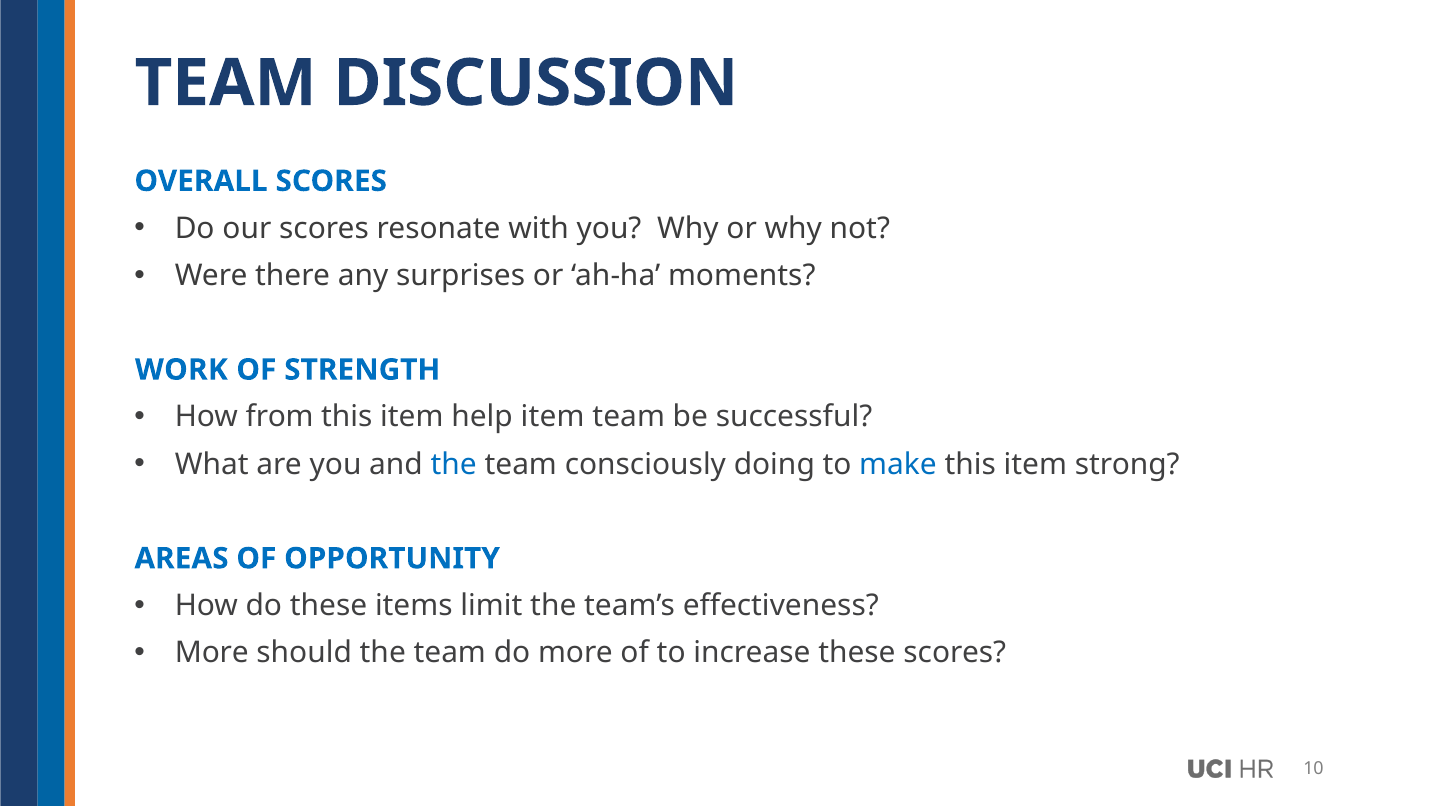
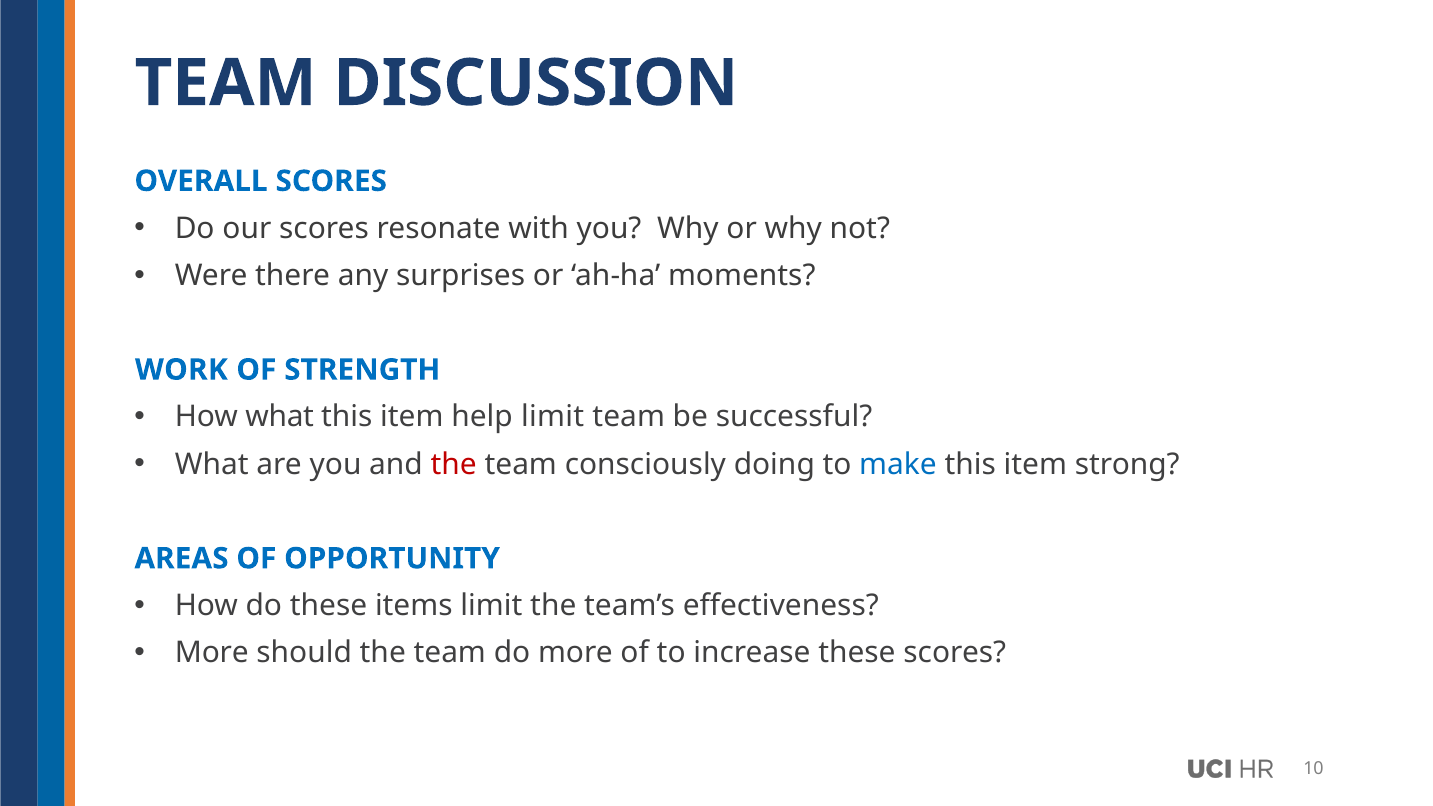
How from: from -> what (280, 417)
help item: item -> limit (553, 417)
the colour: blue -> red (454, 464)
